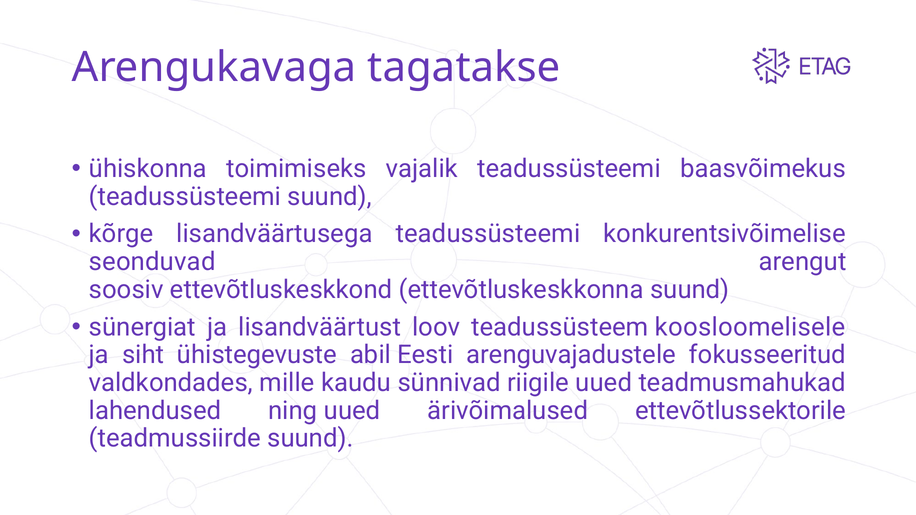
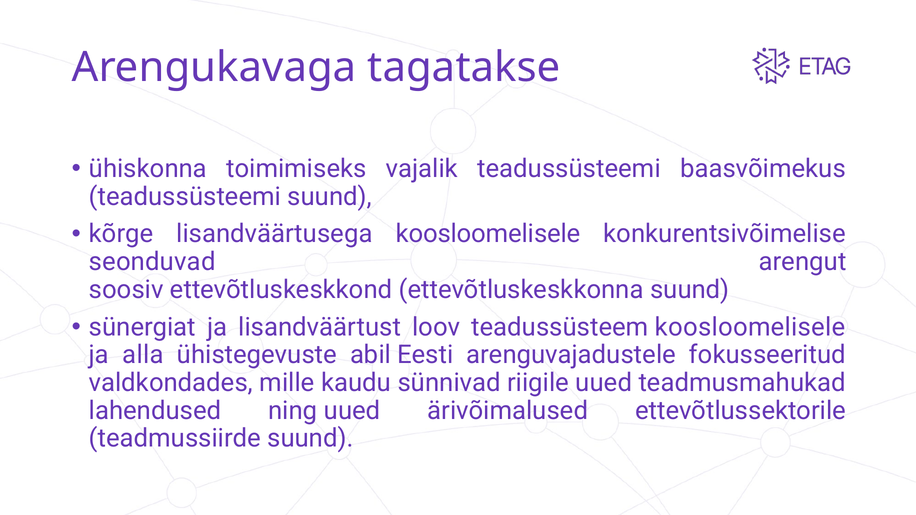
lisandväärtusega teadussüsteemi: teadussüsteemi -> koosloomelisele (488, 234)
siht: siht -> alla (143, 355)
